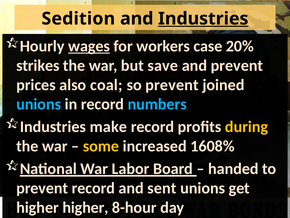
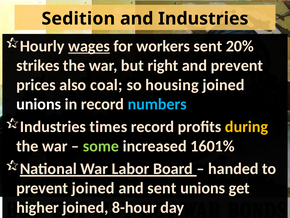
Industries underline: present -> none (203, 19)
workers case: case -> sent (208, 46)
save: save -> right (163, 65)
so prevent: prevent -> housing (172, 85)
unions colour: light blue -> white (39, 104)
make: make -> times (108, 127)
some colour: yellow -> light green (101, 146)
1608%: 1608% -> 1601% (212, 146)
prevent record: record -> joined (93, 188)
higher higher: higher -> joined (85, 207)
